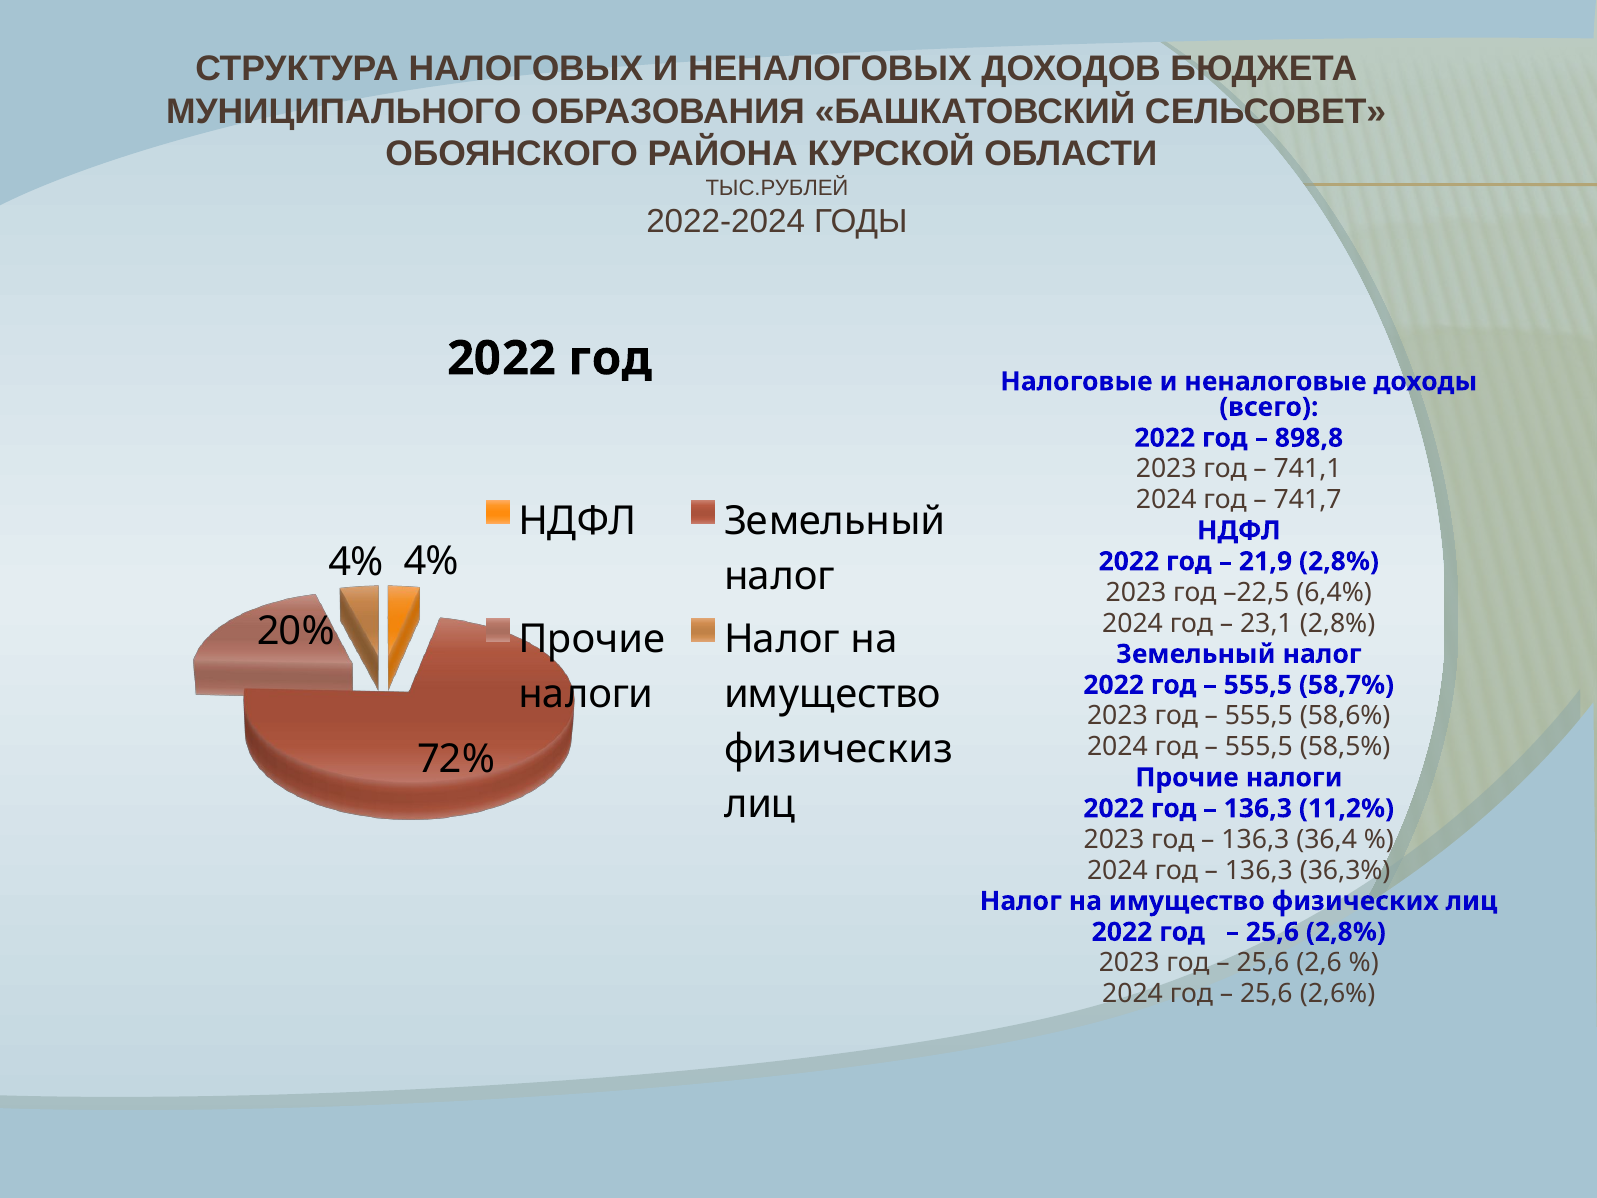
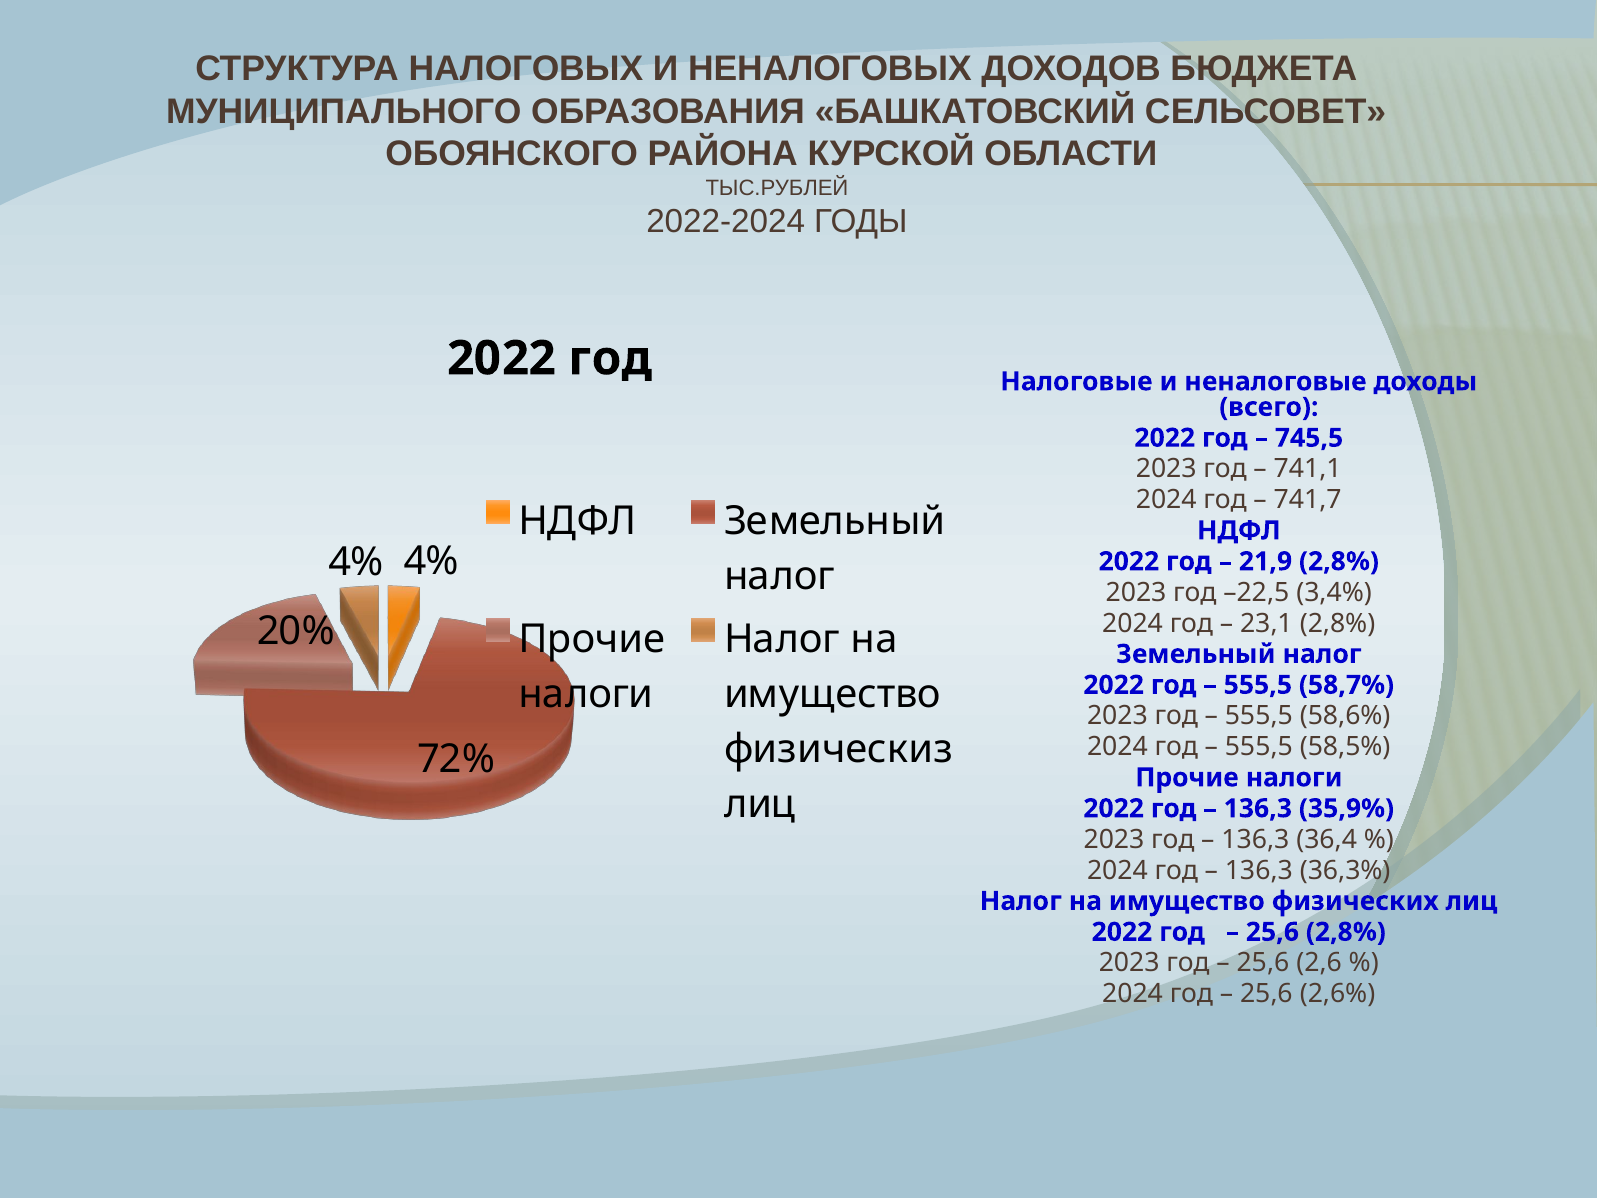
898,8: 898,8 -> 745,5 (1309, 438)
6,4%: 6,4% -> 3,4% (1334, 592)
11,2%: 11,2% -> 35,9% (1346, 808)
